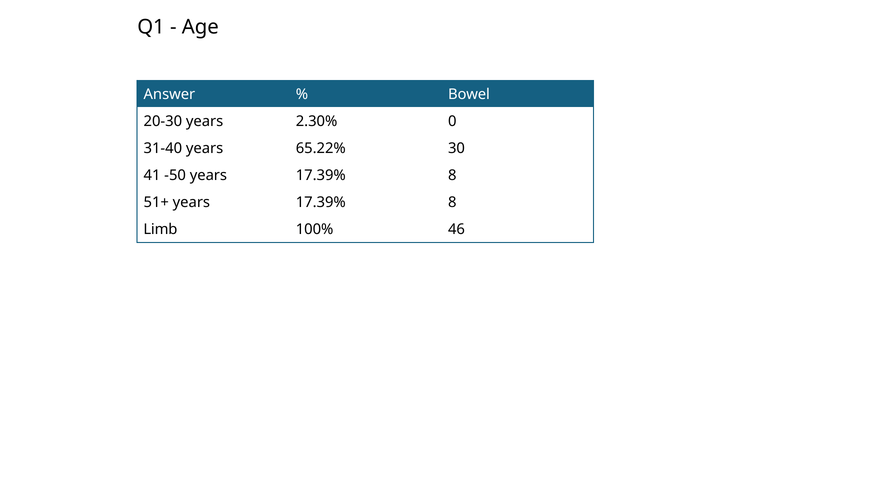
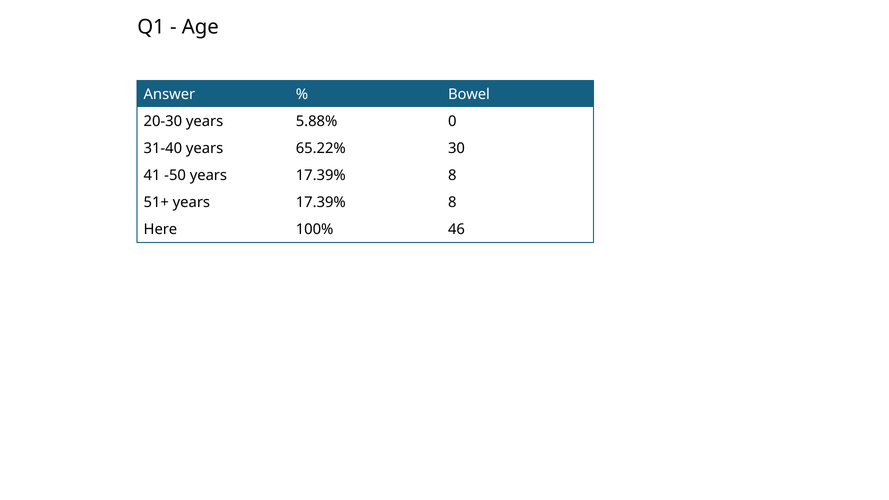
2.30%: 2.30% -> 5.88% (317, 121)
Limb: Limb -> Here (160, 230)
